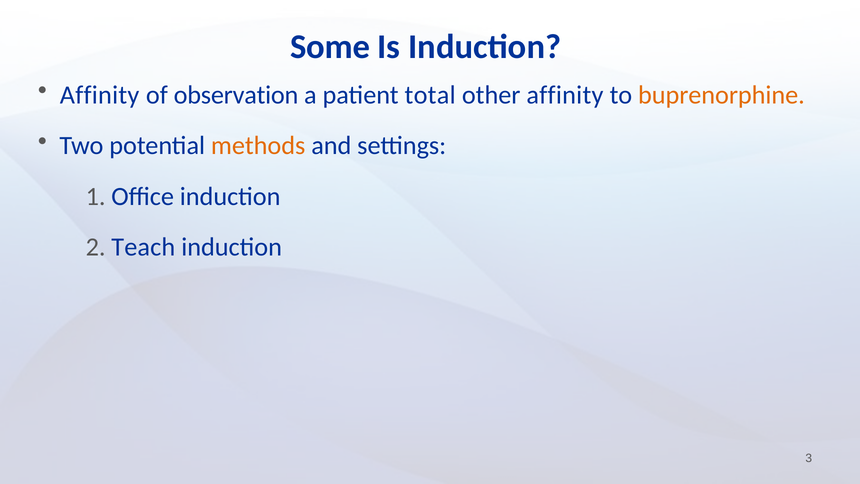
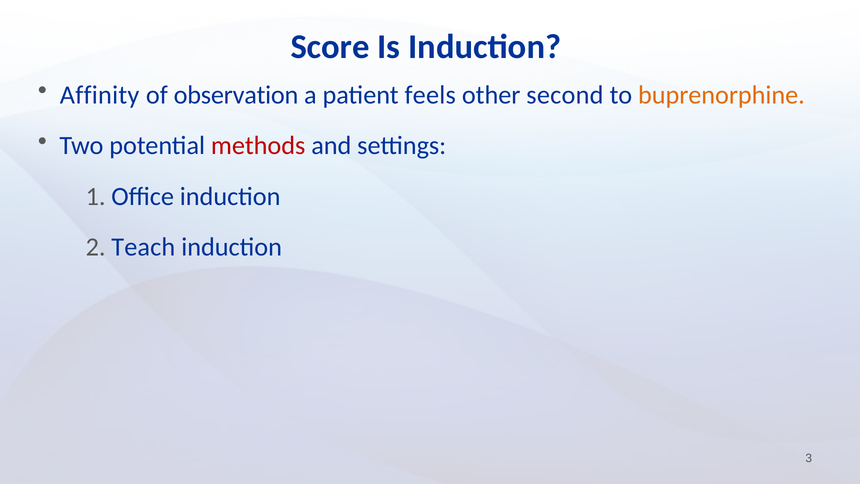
Some: Some -> Score (330, 47)
total: total -> feels (430, 95)
other affinity: affinity -> second (565, 95)
methods colour: orange -> red (258, 146)
